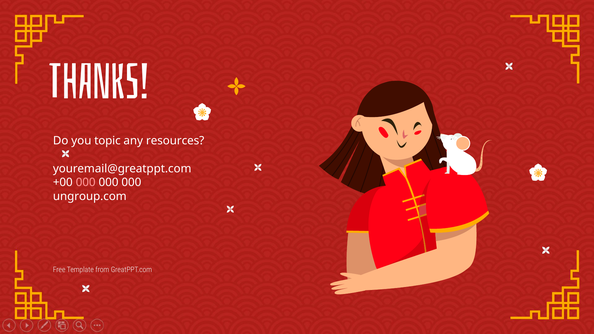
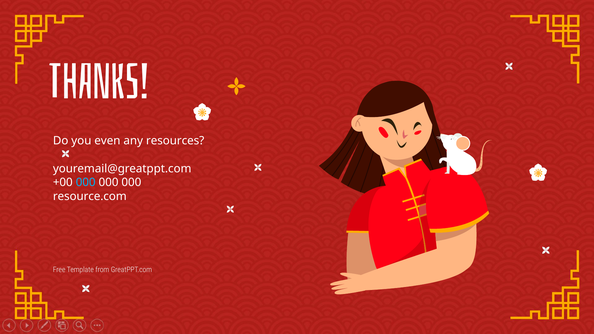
topic: topic -> even (107, 141)
000 colour: pink -> light blue (86, 182)
ungroup.com: ungroup.com -> resource.com (90, 196)
